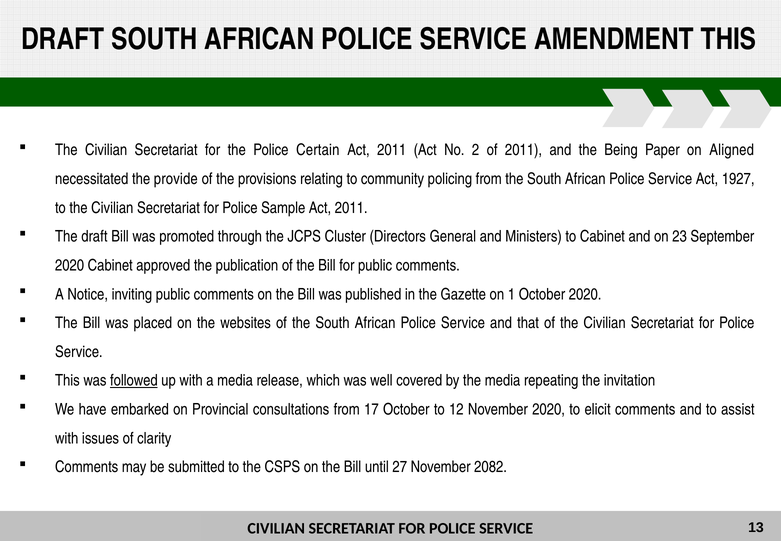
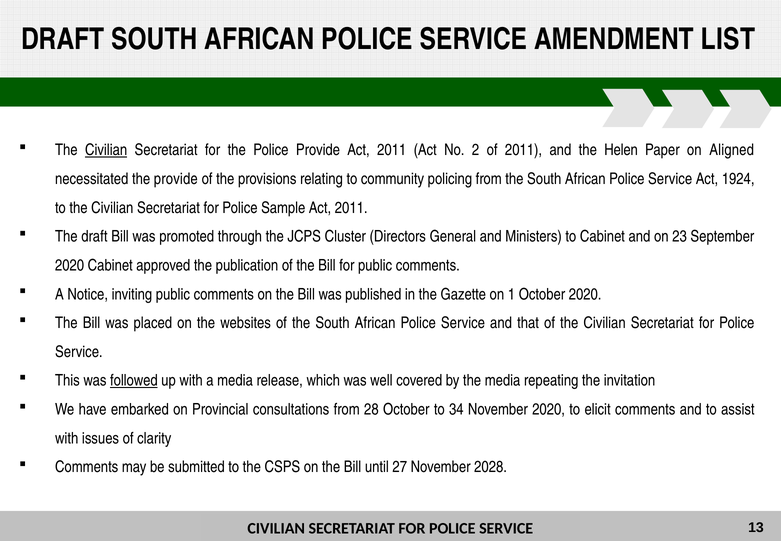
AMENDMENT THIS: THIS -> LIST (728, 39)
Civilian underline: none -> present (106, 150)
Police Certain: Certain -> Provide (318, 150)
Being: Being -> Helen (621, 150)
1927: 1927 -> 1924 (738, 179)
17: 17 -> 28 (371, 409)
12: 12 -> 34 (456, 409)
2082: 2082 -> 2028 (491, 467)
